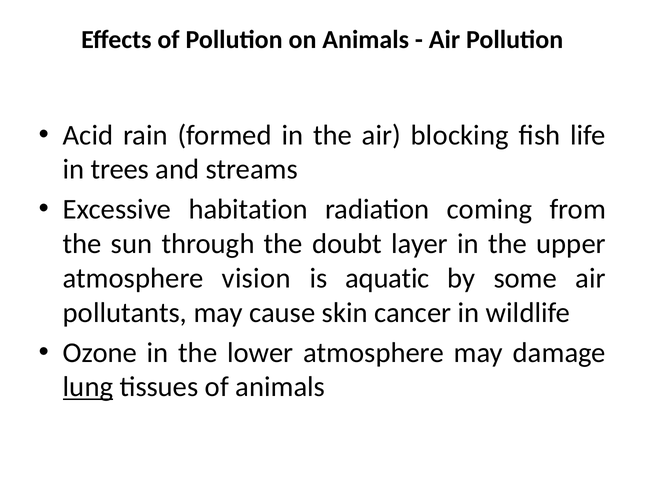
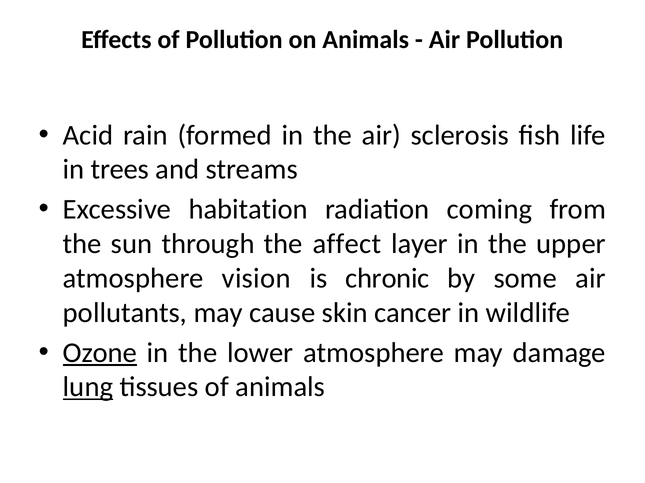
blocking: blocking -> sclerosis (460, 135)
doubt: doubt -> affect (347, 244)
aquatic: aquatic -> chronic (387, 279)
Ozone underline: none -> present (100, 353)
